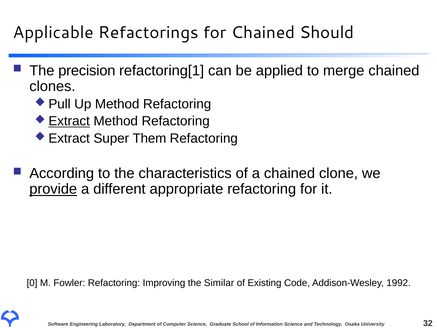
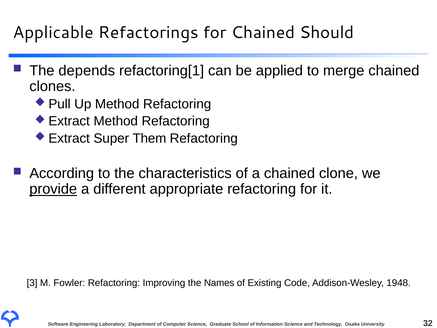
precision: precision -> depends (87, 71)
Extract underline: present -> none (69, 121)
0: 0 -> 3 (32, 283)
Similar: Similar -> Names (219, 283)
1992: 1992 -> 1948 (399, 283)
